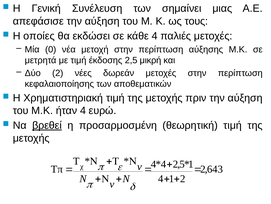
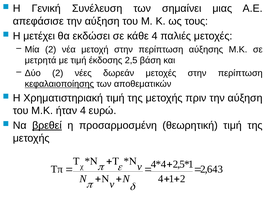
οποίες: οποίες -> μετέχει (39, 36)
Μία 0: 0 -> 2 (51, 49)
μικρή: μικρή -> βάση (150, 60)
κεφαλαιοποίησης underline: none -> present (59, 84)
